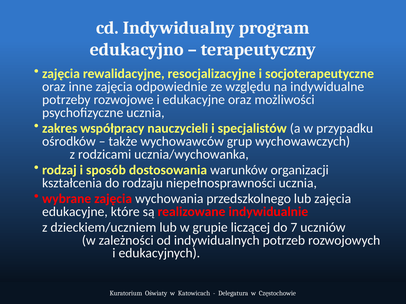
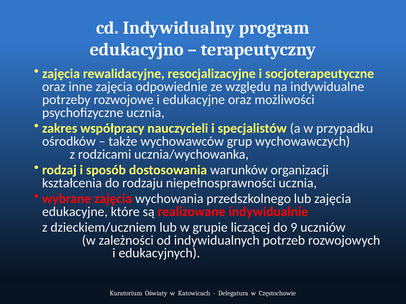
7: 7 -> 9 (294, 228)
